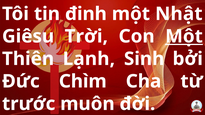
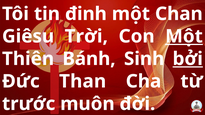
Nhật: Nhật -> Chan (179, 14)
Lạnh: Lạnh -> Bánh (89, 59)
bởi underline: none -> present (188, 59)
Chìm: Chìm -> Than (83, 82)
